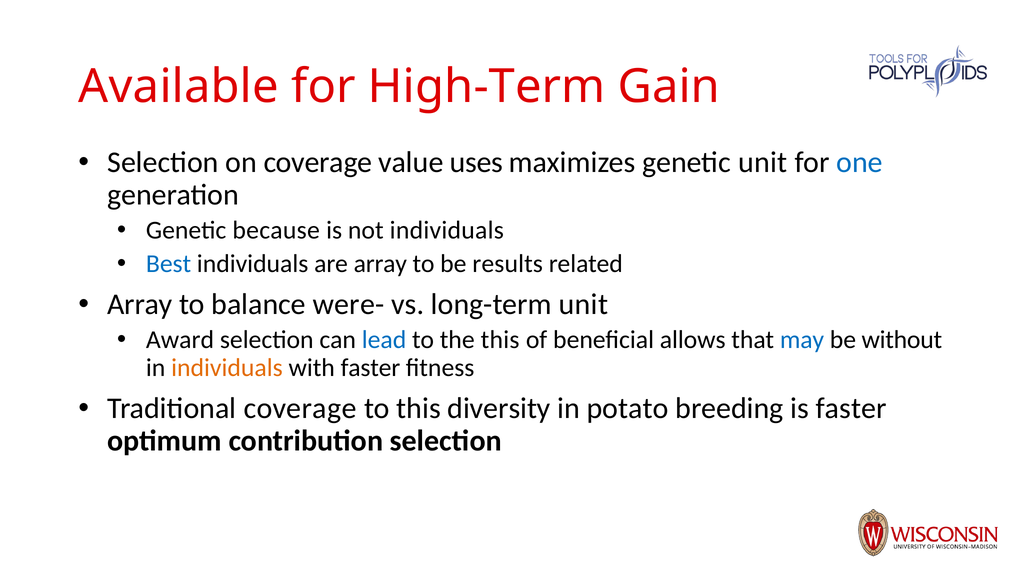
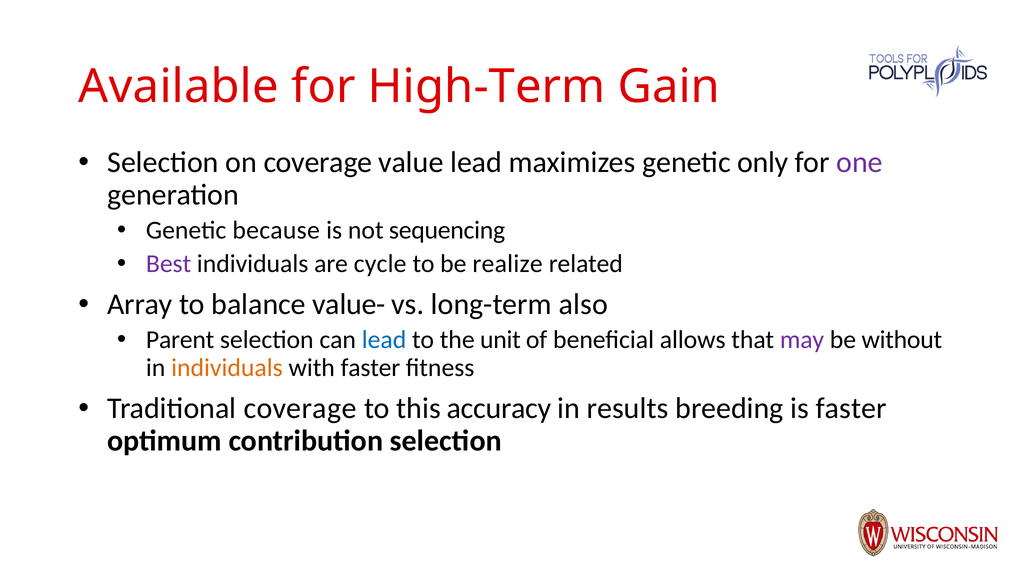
value uses: uses -> lead (476, 163)
genetic unit: unit -> only (763, 163)
one colour: blue -> purple (860, 163)
not individuals: individuals -> sequencing (447, 230)
Best colour: blue -> purple (169, 263)
are array: array -> cycle (380, 263)
results: results -> realize (508, 263)
were-: were- -> value- (349, 304)
long-term unit: unit -> also (583, 304)
Award: Award -> Parent (180, 340)
the this: this -> unit (500, 340)
may colour: blue -> purple (802, 340)
diversity: diversity -> accuracy (499, 408)
potato: potato -> results (628, 408)
